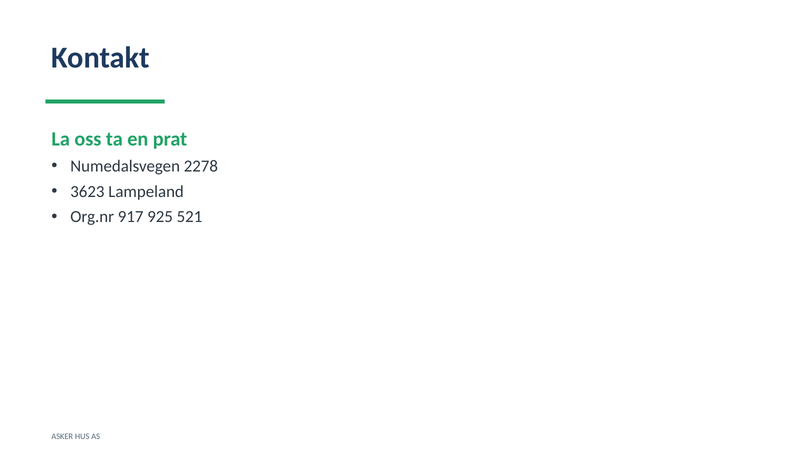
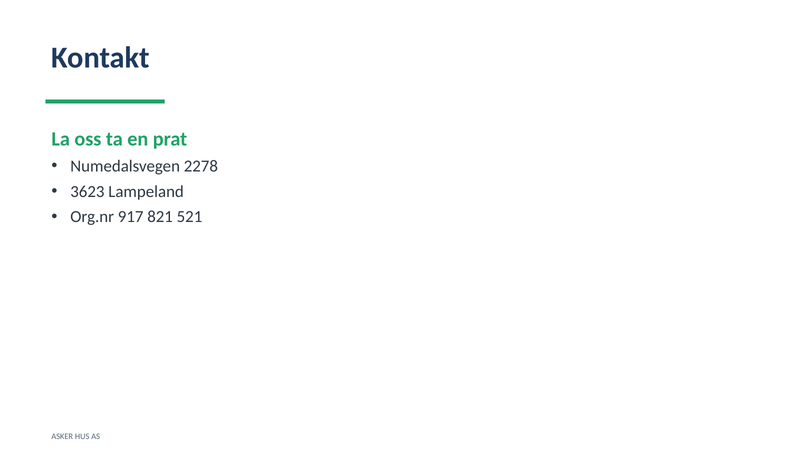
925: 925 -> 821 (160, 217)
